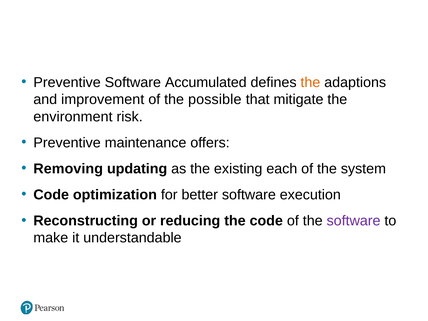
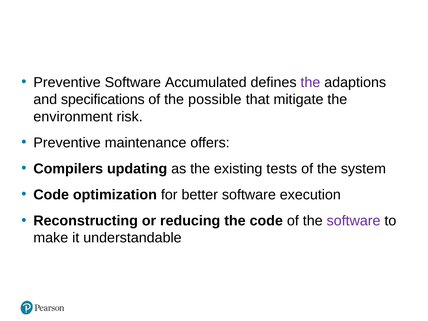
the colour: orange -> purple (310, 82)
improvement: improvement -> specifications (103, 100)
Removing: Removing -> Compilers (68, 169)
each: each -> tests (282, 169)
